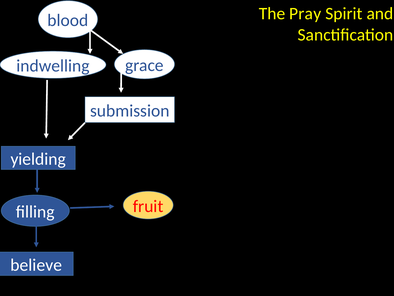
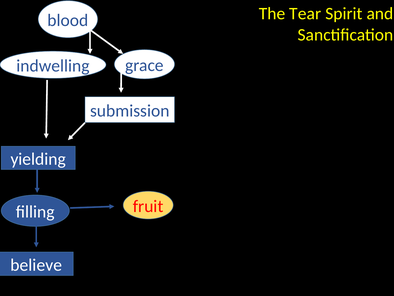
Pray: Pray -> Tear (305, 14)
